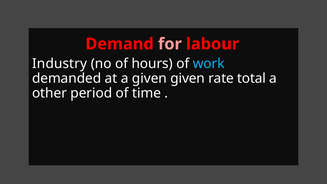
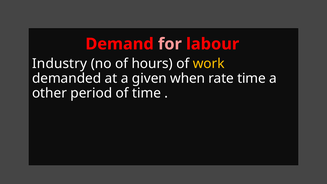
work colour: light blue -> yellow (209, 64)
given given: given -> when (188, 78)
rate total: total -> time (252, 78)
